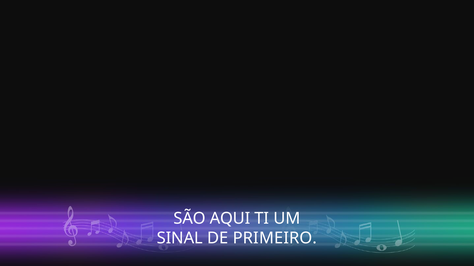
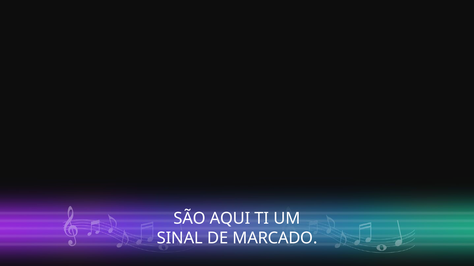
PRIMEIRO: PRIMEIRO -> MARCADO (275, 239)
